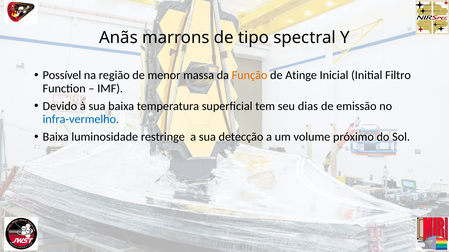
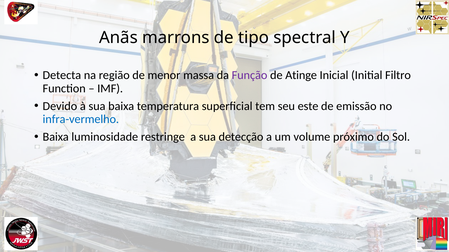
Possível: Possível -> Detecta (62, 75)
Função colour: orange -> purple (250, 75)
dias: dias -> este (308, 106)
